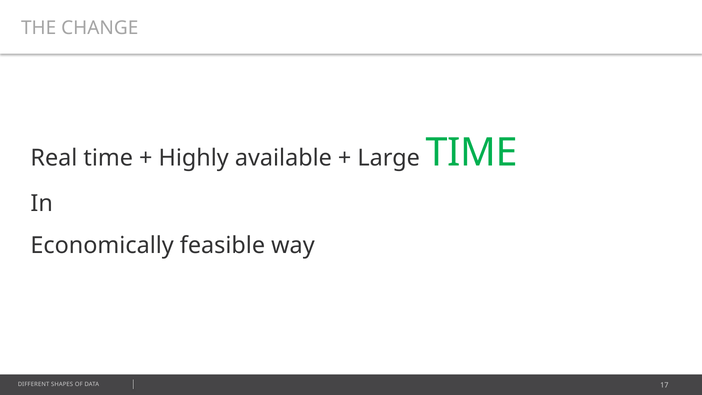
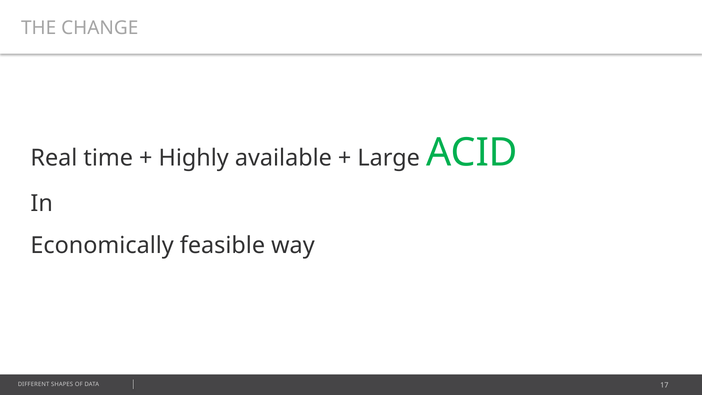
Large TIME: TIME -> ACID (472, 153)
